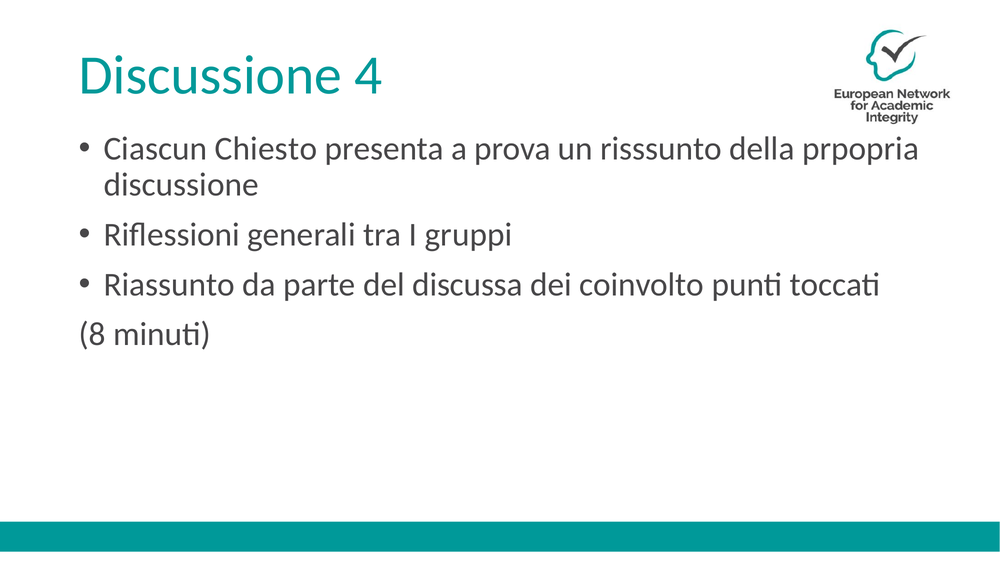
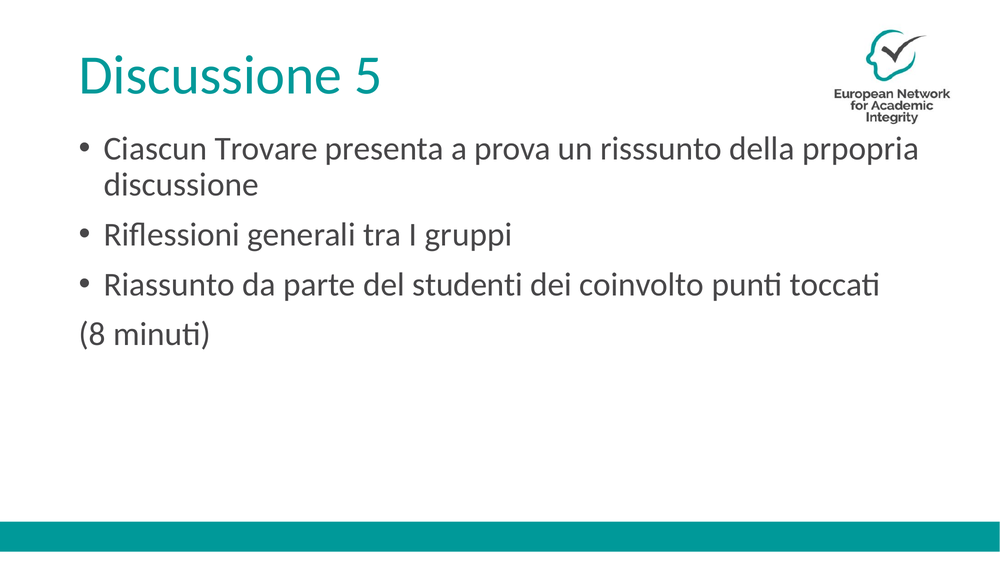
4: 4 -> 5 (368, 75)
Chiesto: Chiesto -> Trovare (266, 149)
discussa: discussa -> studenti (468, 284)
